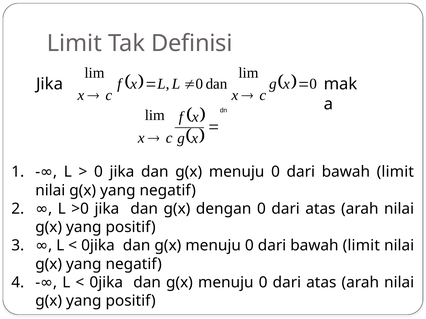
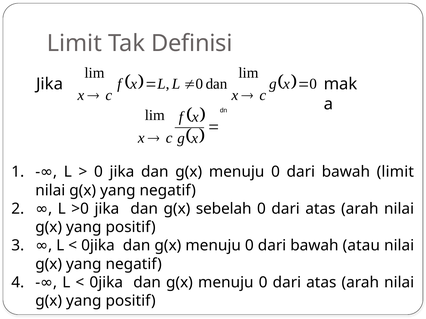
dengan: dengan -> sebelah (224, 209)
limit: limit -> atau (361, 246)
